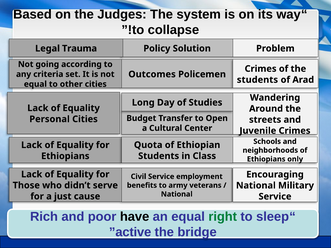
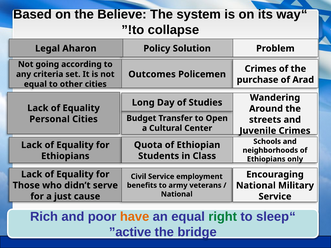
Judges: Judges -> Believe (122, 14)
Trauma: Trauma -> Aharon (79, 48)
students: students -> purchase (258, 80)
have colour: black -> orange (135, 217)
